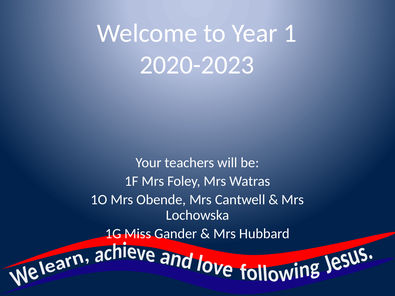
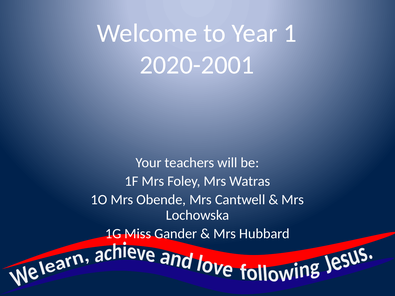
2020-2023: 2020-2023 -> 2020-2001 (197, 65)
